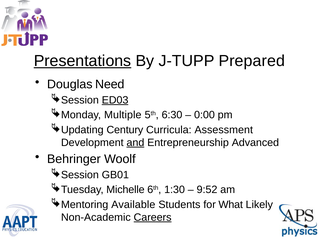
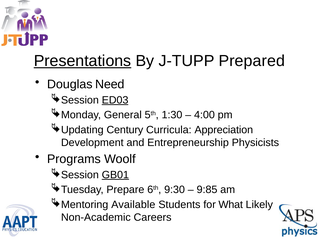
Multiple: Multiple -> General (123, 115)
6:30: 6:30 -> 1:30 (172, 115)
0:00: 0:00 -> 4:00 (204, 115)
Assessment: Assessment -> Appreciation (224, 130)
and underline: present -> none (135, 143)
Advanced: Advanced -> Physicists (255, 143)
Behringer: Behringer -> Programs (74, 159)
GB01 underline: none -> present (115, 175)
Michelle: Michelle -> Prepare (125, 190)
1:30: 1:30 -> 9:30 (175, 190)
9:52: 9:52 -> 9:85 (207, 190)
Careers underline: present -> none (153, 217)
